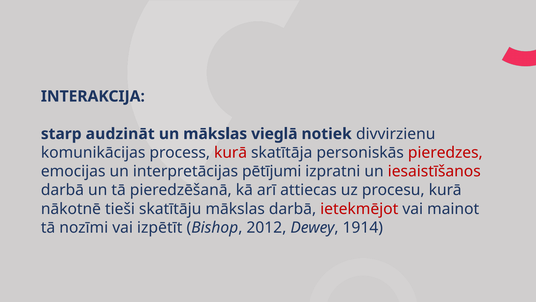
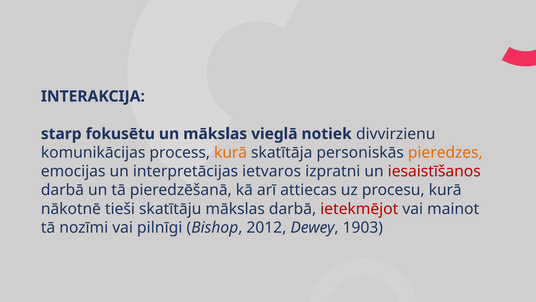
audzināt: audzināt -> fokusētu (120, 134)
kurā colour: red -> orange (231, 152)
pieredzes colour: red -> orange (445, 152)
pētījumi: pētījumi -> ietvaros (272, 171)
izpētīt: izpētīt -> pilnīgi (160, 227)
1914: 1914 -> 1903 (363, 227)
